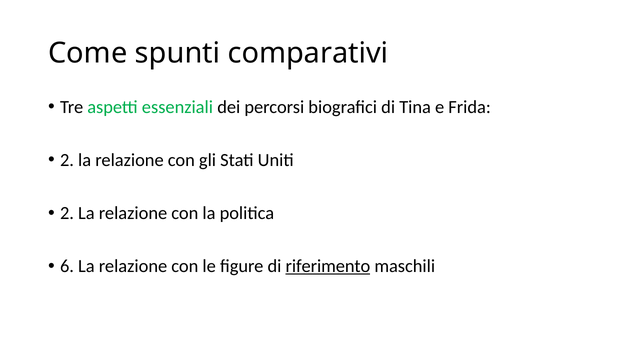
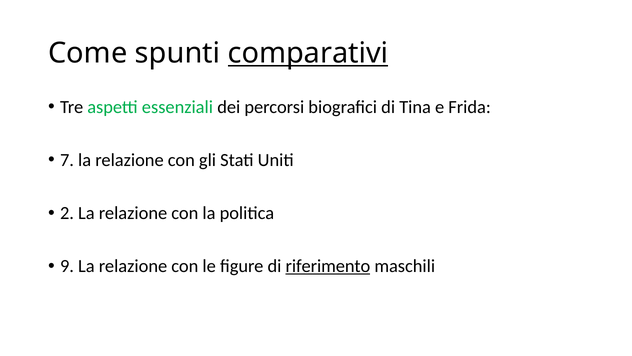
comparativi underline: none -> present (308, 53)
2: 2 -> 7 (67, 160)
6: 6 -> 9 (67, 266)
